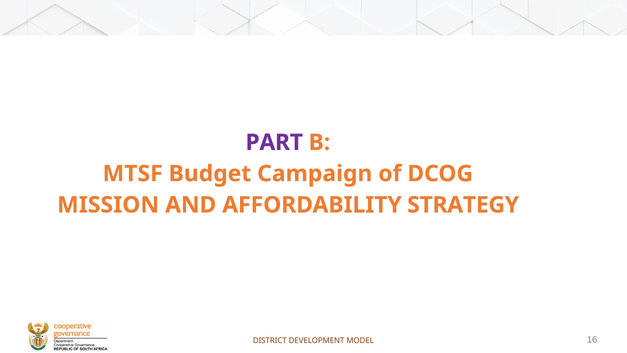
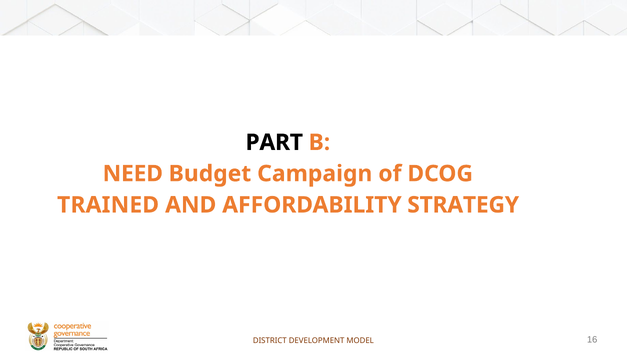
PART colour: purple -> black (274, 142)
MTSF: MTSF -> NEED (133, 174)
MISSION: MISSION -> TRAINED (108, 205)
